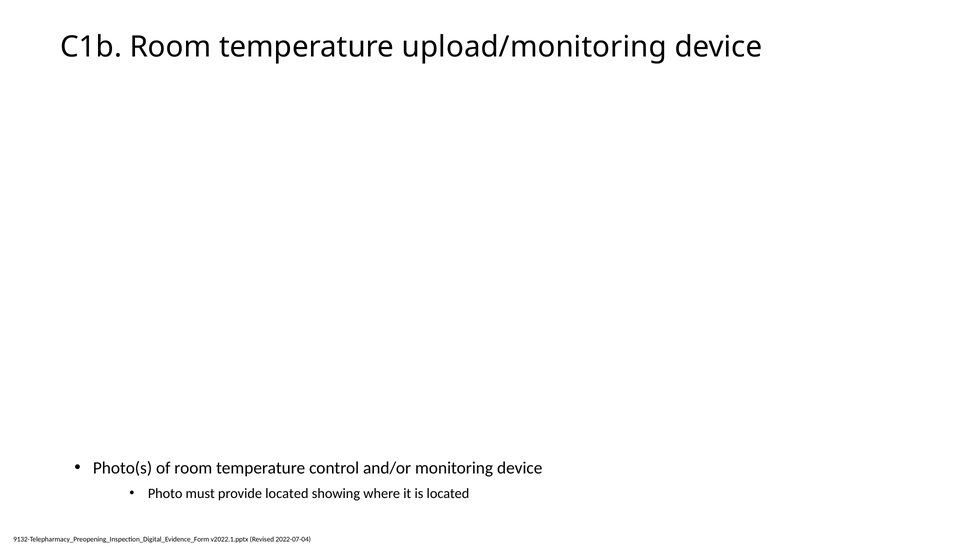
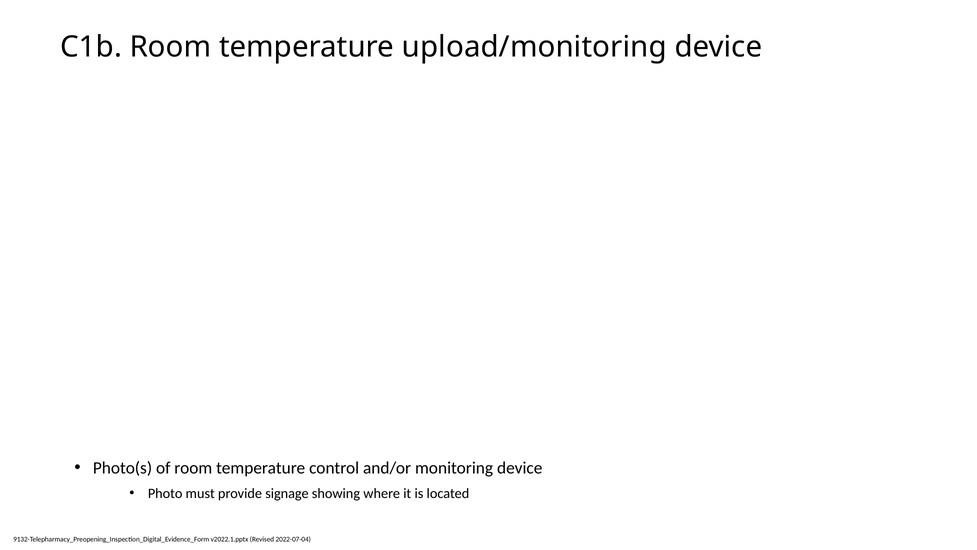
provide located: located -> signage (287, 493)
